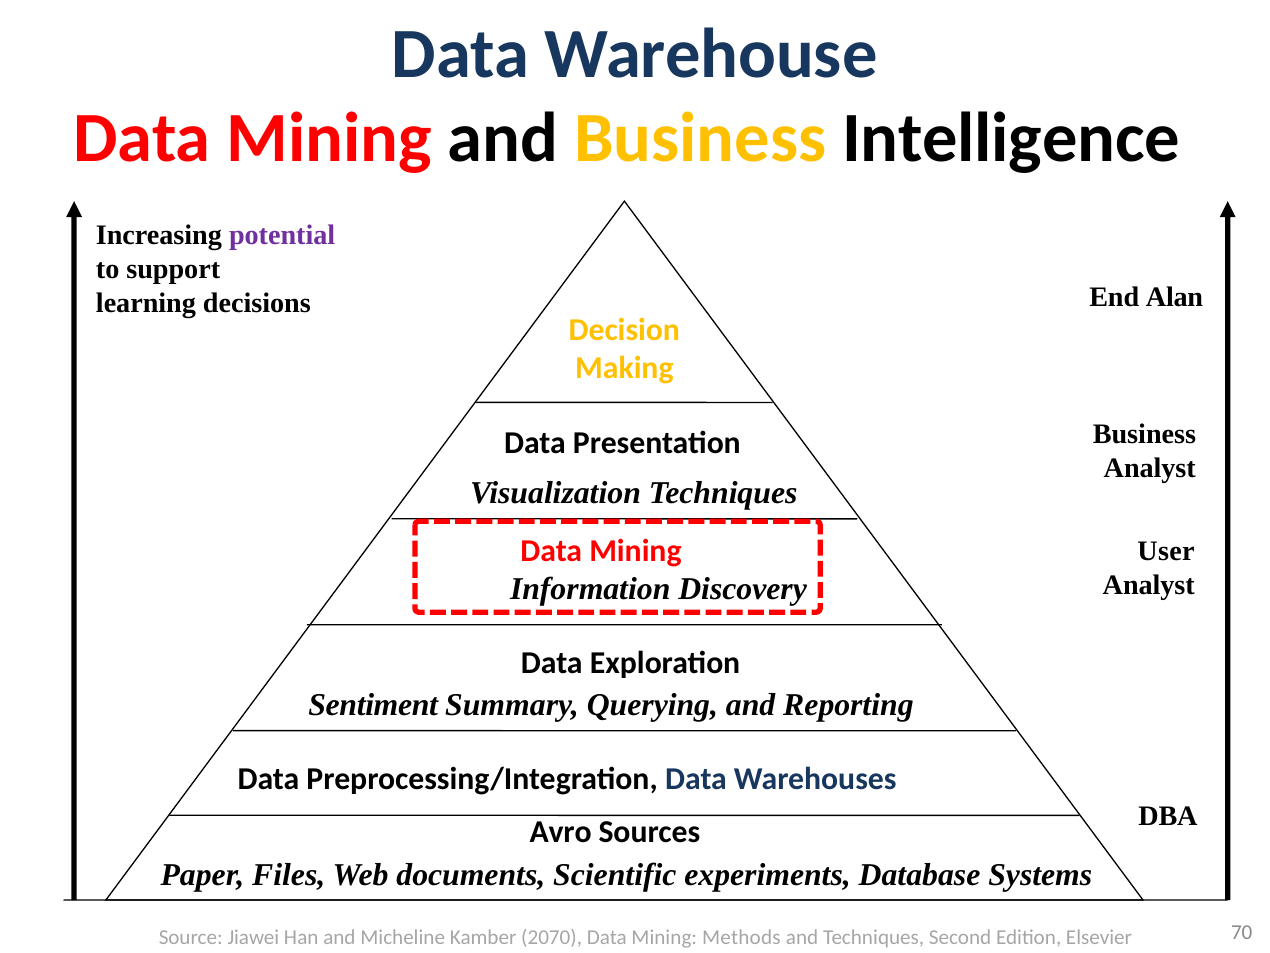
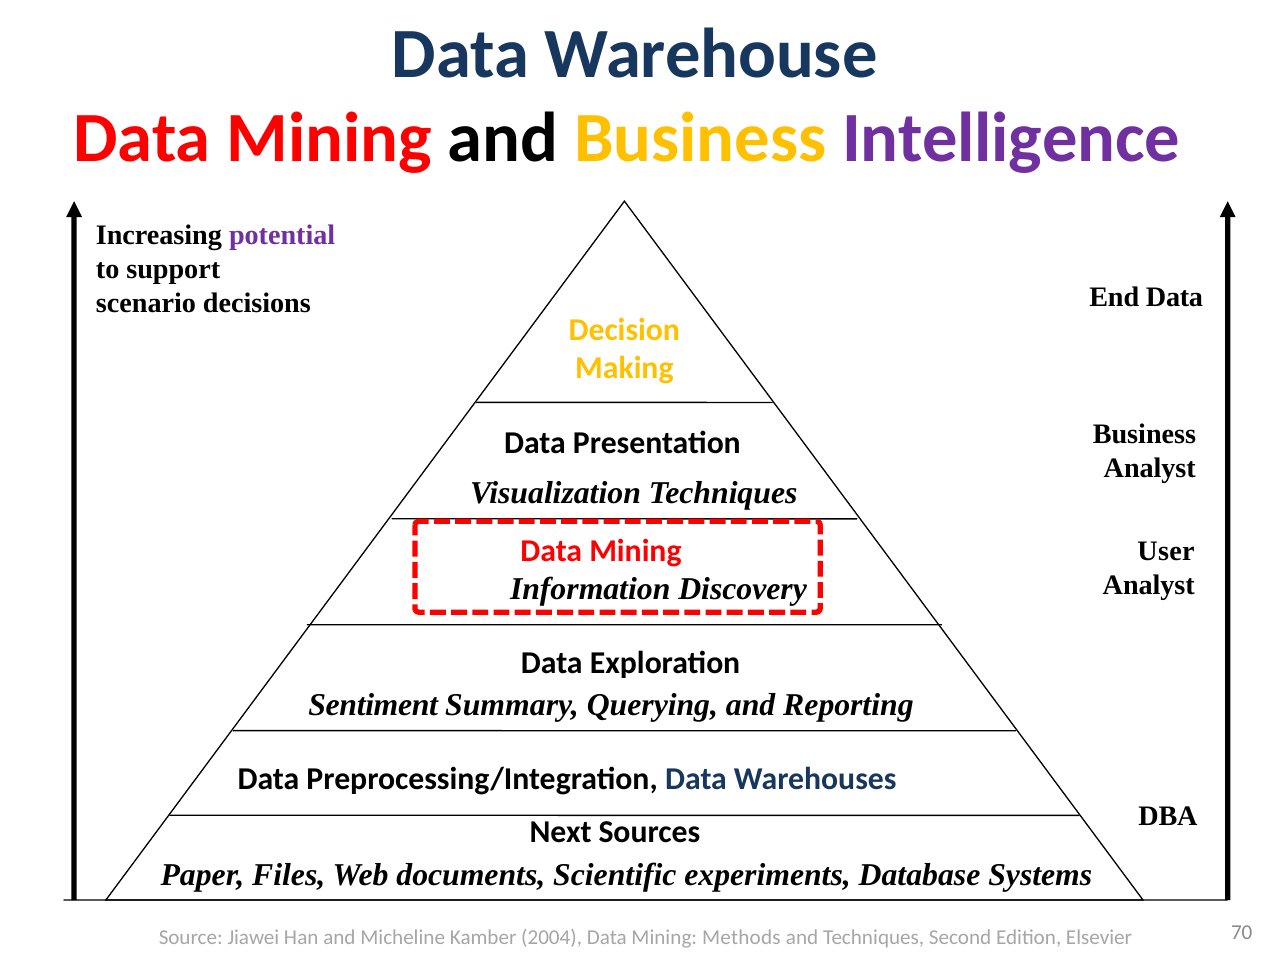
Intelligence colour: black -> purple (1011, 139)
learning: learning -> scenario (146, 303)
End Alan: Alan -> Data (1174, 297)
Avro: Avro -> Next (561, 832)
2070: 2070 -> 2004 (552, 937)
